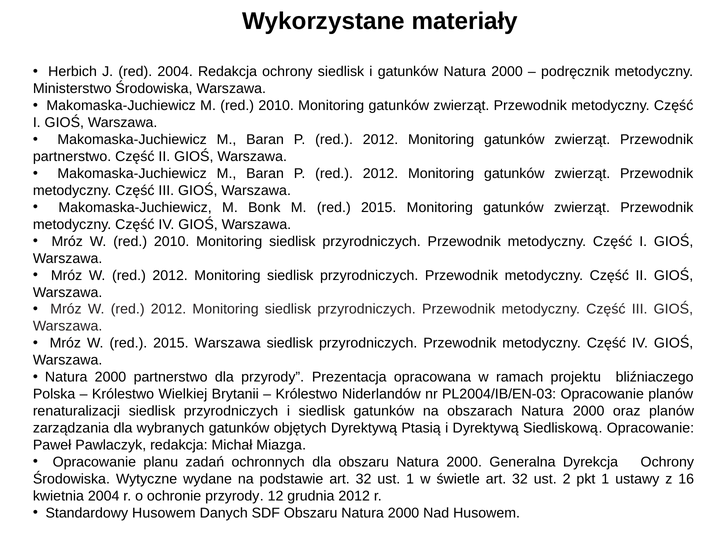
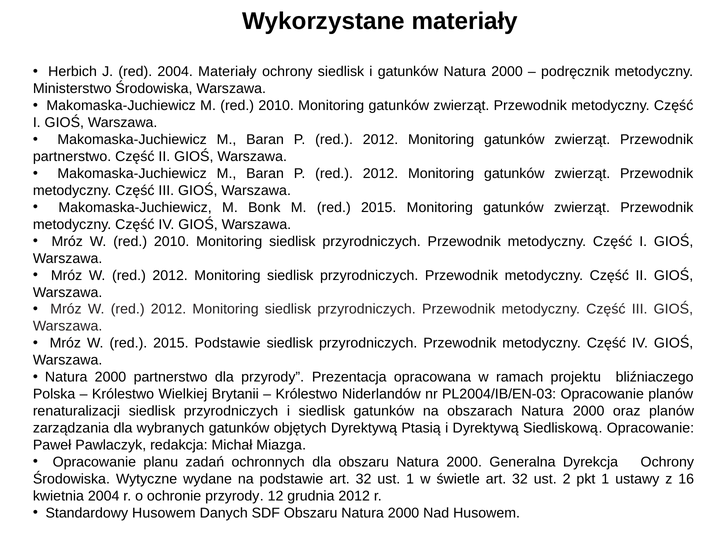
2004 Redakcja: Redakcja -> Materiały (227, 72)
2015 Warszawa: Warszawa -> Podstawie (228, 343)
